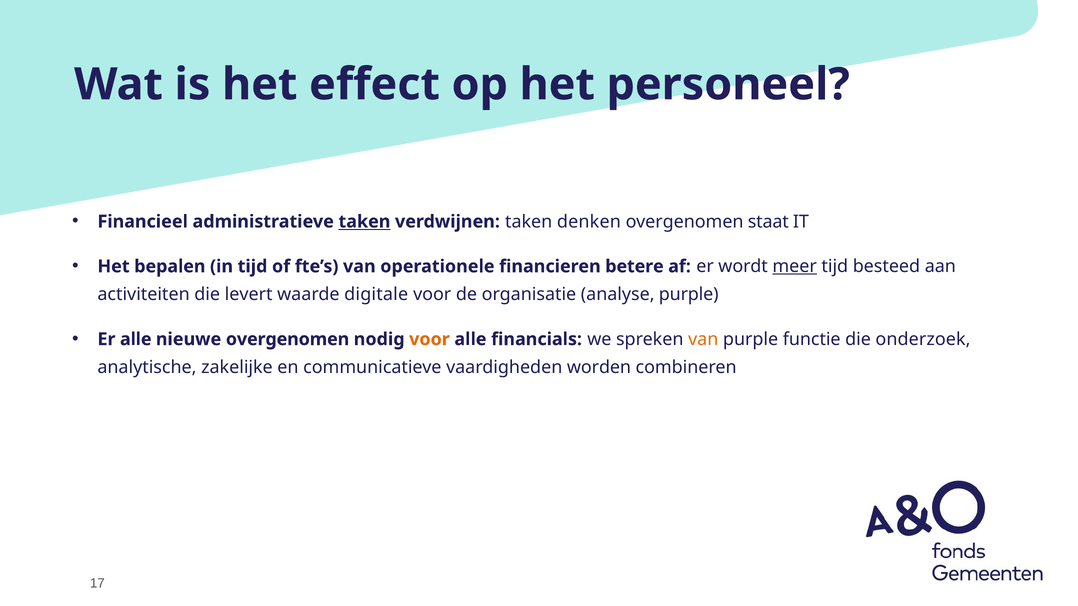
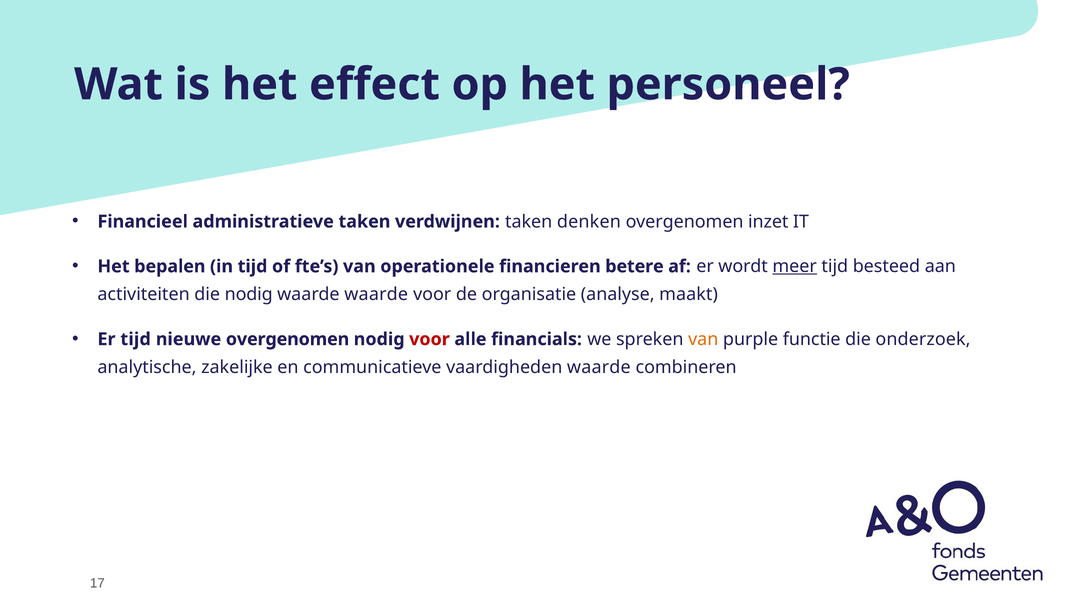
taken underline: present -> none (364, 222)
staat: staat -> inzet (768, 222)
die levert: levert -> nodig (249, 295)
waarde digitale: digitale -> waarde (376, 295)
analyse purple: purple -> maakt (689, 295)
Er alle: alle -> tijd (136, 339)
voor colour: orange -> red (429, 339)
vaardigheden worden: worden -> waarde (599, 367)
